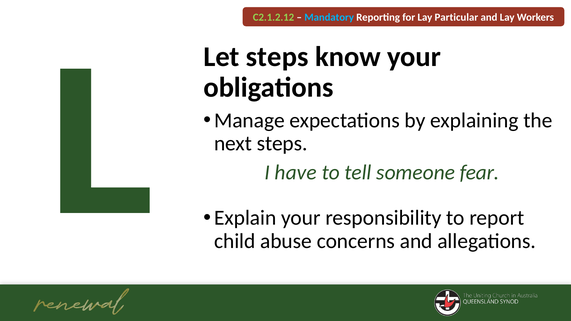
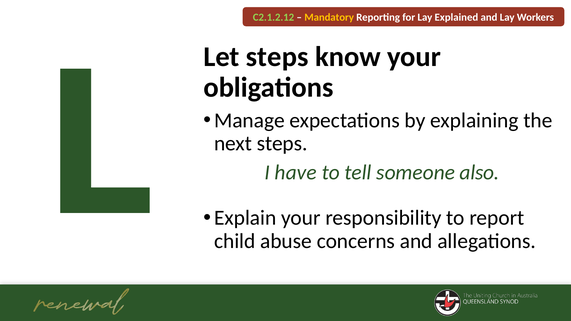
Mandatory colour: light blue -> yellow (329, 17)
Particular: Particular -> Explained (456, 17)
fear: fear -> also (479, 173)
